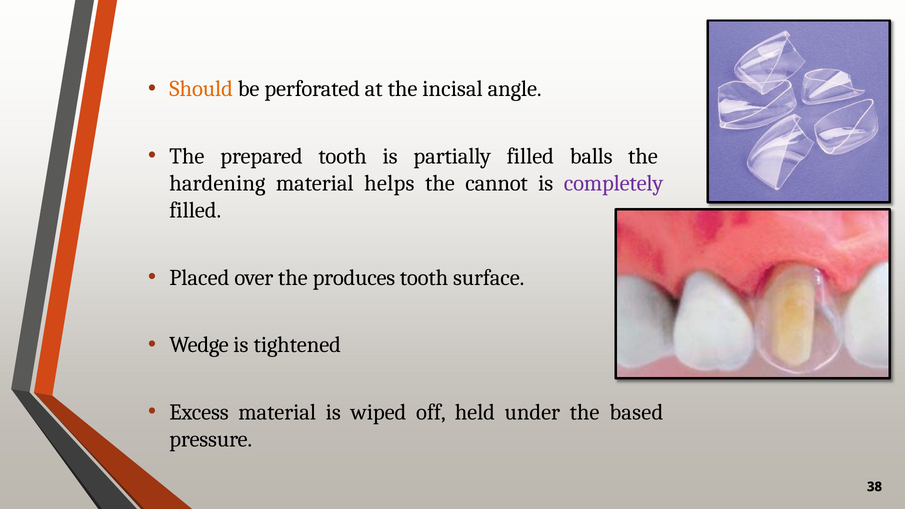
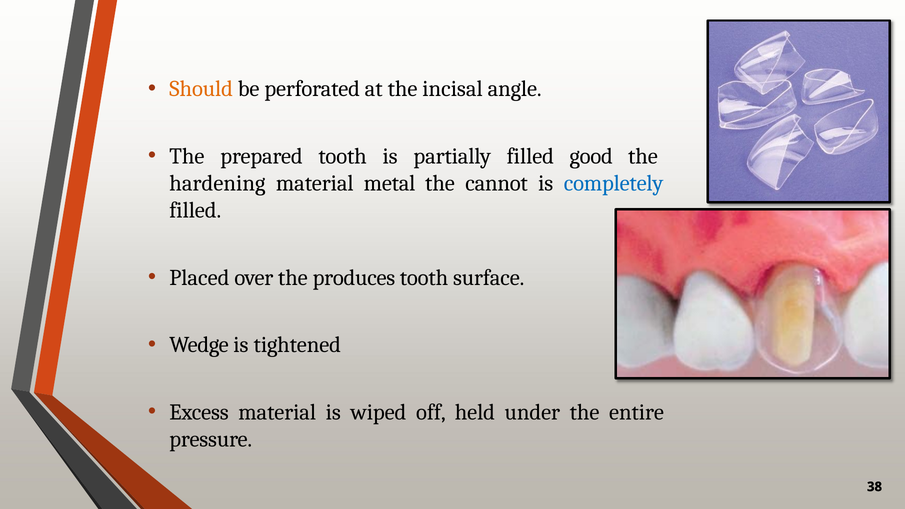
balls: balls -> good (591, 156)
helps: helps -> metal (390, 183)
completely colour: purple -> blue (614, 183)
based: based -> entire (636, 412)
